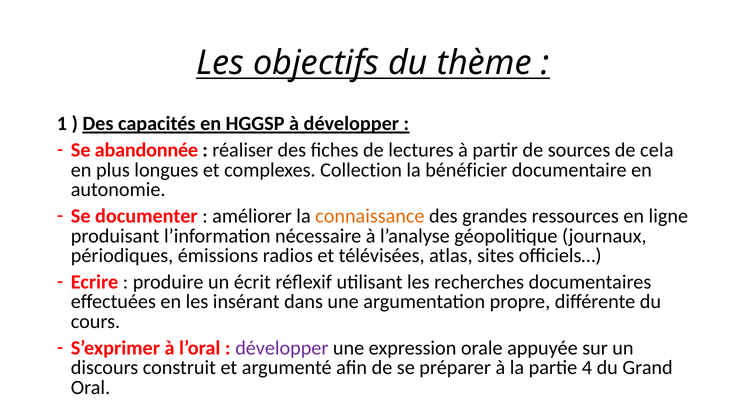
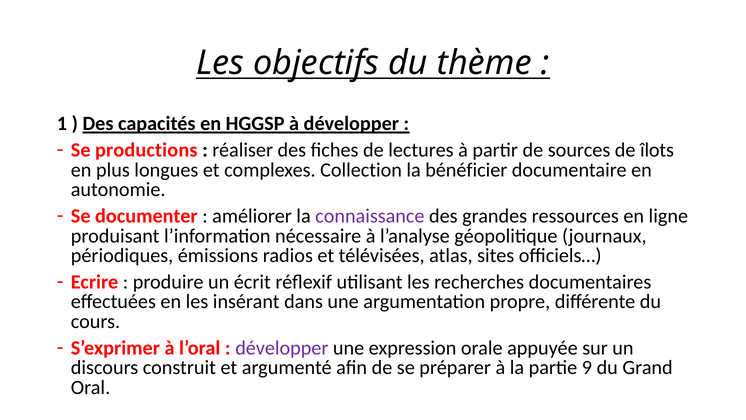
abandonnée: abandonnée -> productions (146, 150)
cela: cela -> îlots (657, 150)
connaissance colour: orange -> purple (370, 216)
4: 4 -> 9 (587, 367)
